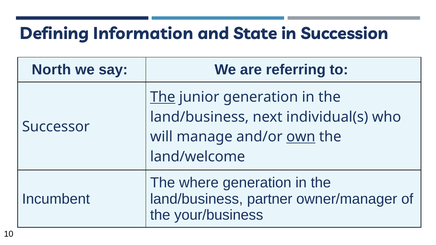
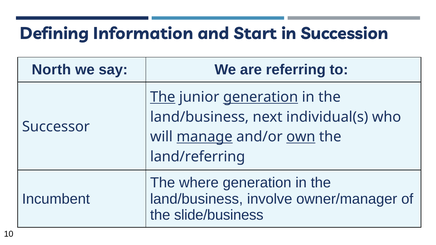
State: State -> Start (255, 33)
generation underline: none -> present (261, 97)
manage underline: none -> present (205, 137)
land/welcome: land/welcome -> land/referring (198, 157)
partner: partner -> involve (270, 199)
your/business: your/business -> slide/business (219, 215)
